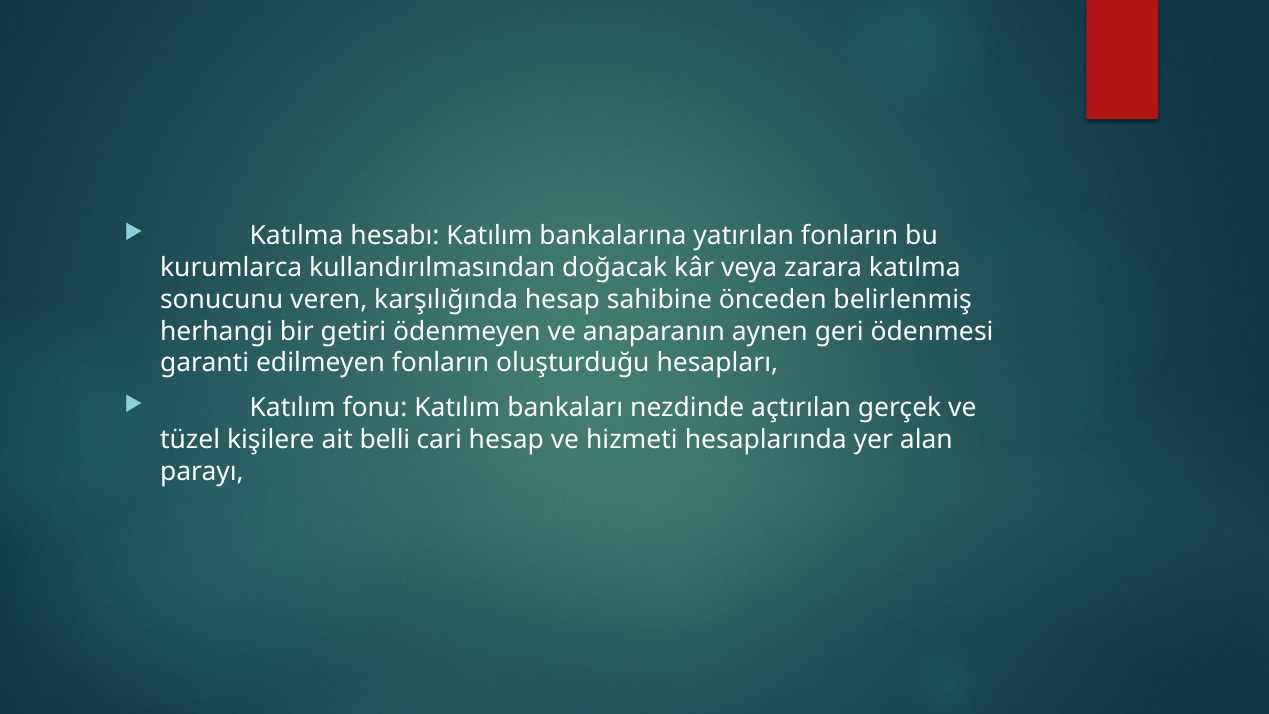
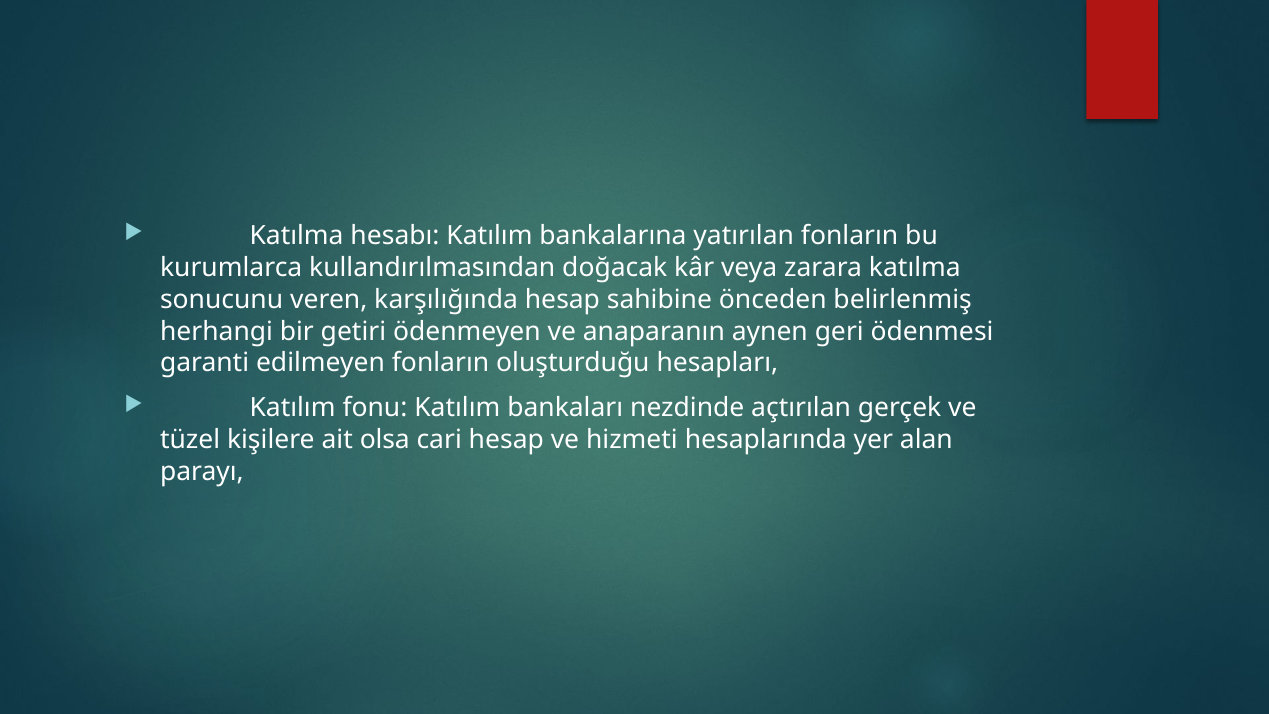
belli: belli -> olsa (385, 440)
